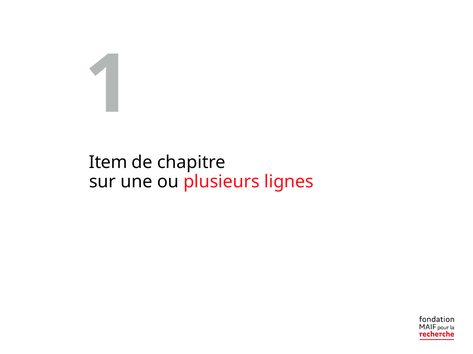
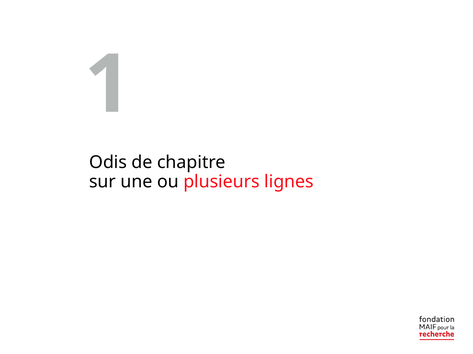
Item: Item -> Odis (108, 163)
